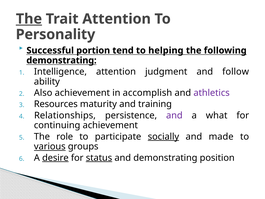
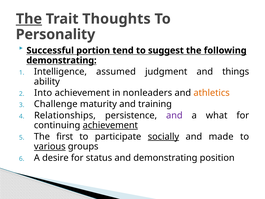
Trait Attention: Attention -> Thoughts (116, 19)
helping: helping -> suggest (166, 50)
Intelligence attention: attention -> assumed (116, 72)
follow: follow -> things (236, 72)
Also: Also -> Into (43, 93)
accomplish: accomplish -> nonleaders (147, 93)
athletics colour: purple -> orange (212, 93)
Resources: Resources -> Challenge (56, 104)
achievement underline: none -> present (110, 125)
role: role -> first (65, 136)
desire underline: present -> none (55, 158)
status underline: present -> none (99, 158)
